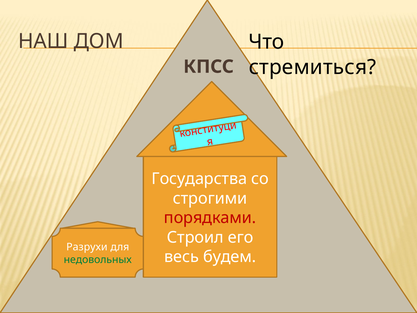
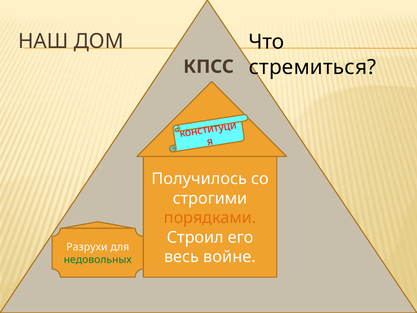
Государства: Государства -> Получилось (199, 179)
порядками colour: red -> orange (210, 218)
будем: будем -> войне (230, 257)
